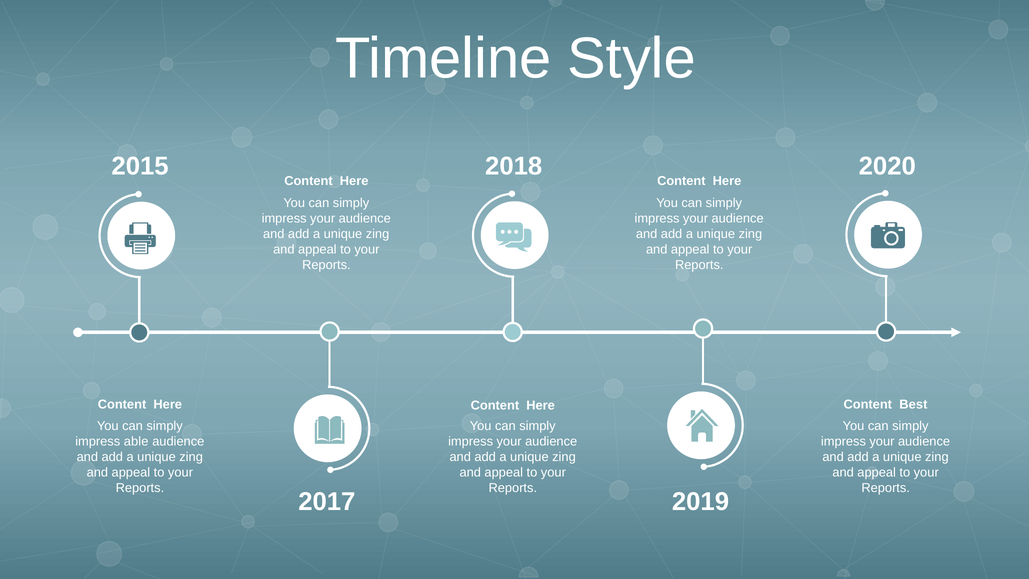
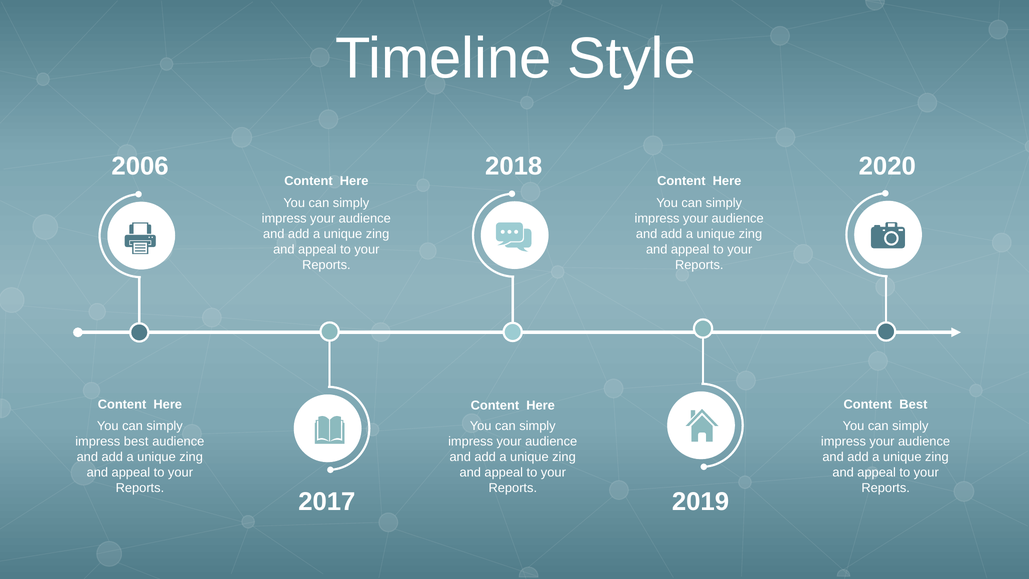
2015: 2015 -> 2006 (140, 166)
impress able: able -> best (136, 441)
